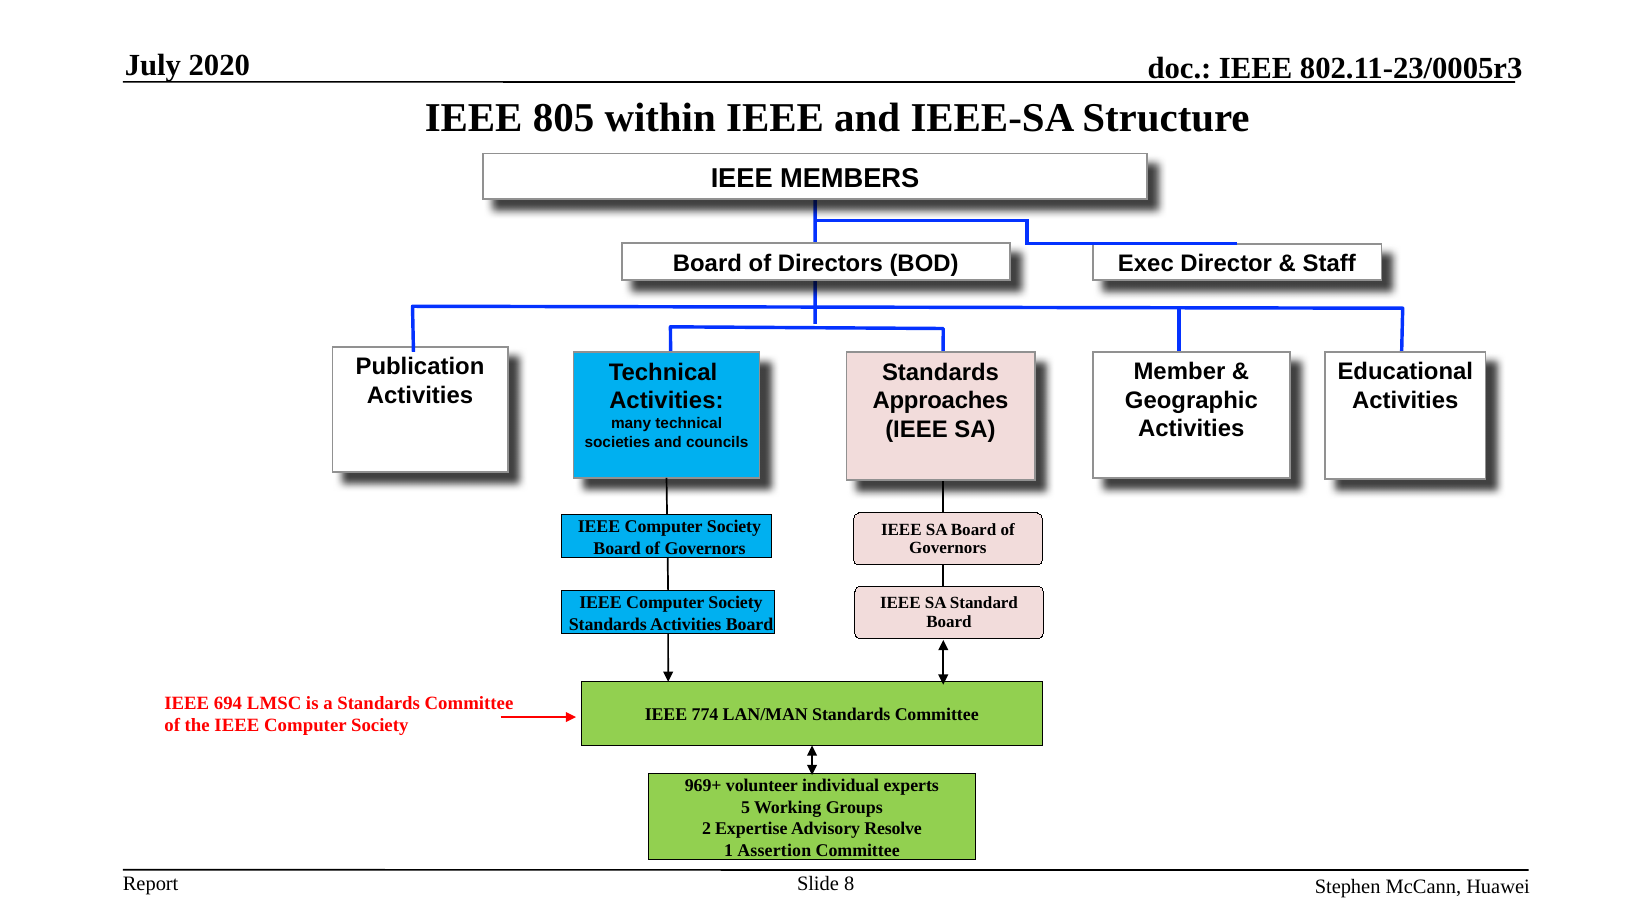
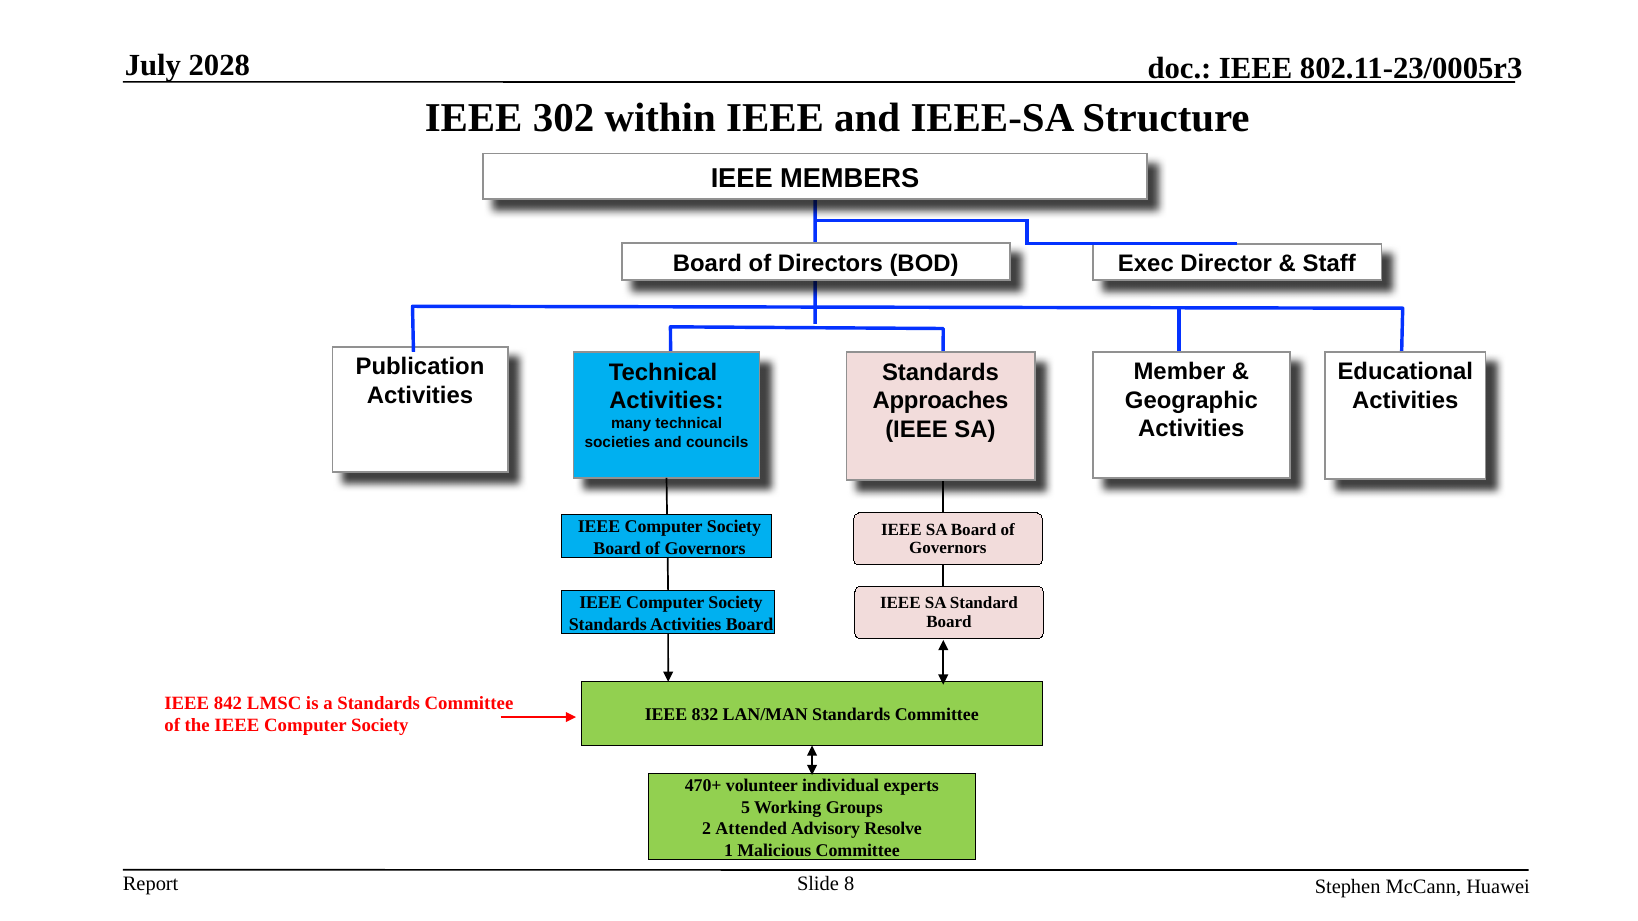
2020: 2020 -> 2028 (219, 65)
805: 805 -> 302 (564, 118)
694: 694 -> 842 (228, 704)
774: 774 -> 832 (705, 715)
969+: 969+ -> 470+ (703, 786)
Expertise: Expertise -> Attended (751, 829)
Assertion: Assertion -> Malicious (774, 851)
